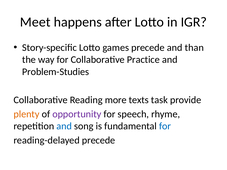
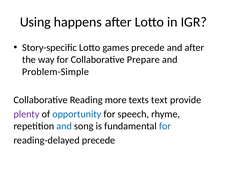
Meet: Meet -> Using (35, 22)
and than: than -> after (194, 48)
Practice: Practice -> Prepare (143, 60)
Problem-Studies: Problem-Studies -> Problem-Simple (56, 72)
task: task -> text (159, 100)
plenty colour: orange -> purple (27, 114)
opportunity colour: purple -> blue (77, 114)
